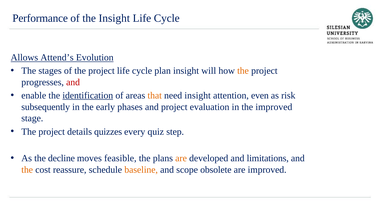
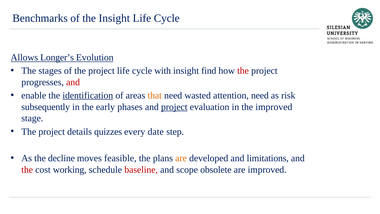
Performance: Performance -> Benchmarks (40, 18)
Attend’s: Attend’s -> Longer’s (57, 57)
plan: plan -> with (163, 71)
will: will -> find (209, 71)
the colour: orange -> red (243, 71)
need insight: insight -> wasted (198, 95)
attention even: even -> need (260, 95)
project underline: none -> present (174, 107)
quiz: quiz -> date (156, 131)
the colour: orange -> red (27, 169)
reassure: reassure -> working (70, 169)
baseline colour: orange -> red (141, 169)
